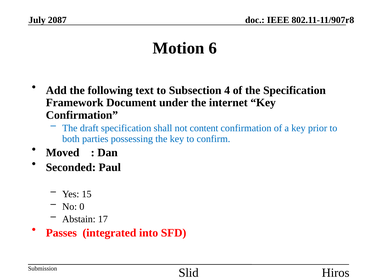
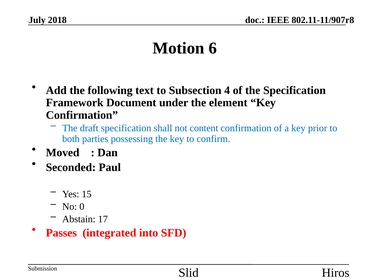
2087: 2087 -> 2018 (57, 20)
internet: internet -> element (228, 103)
